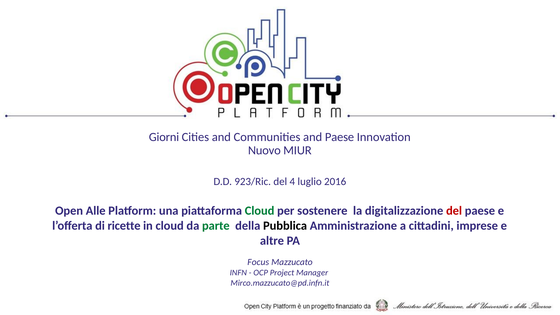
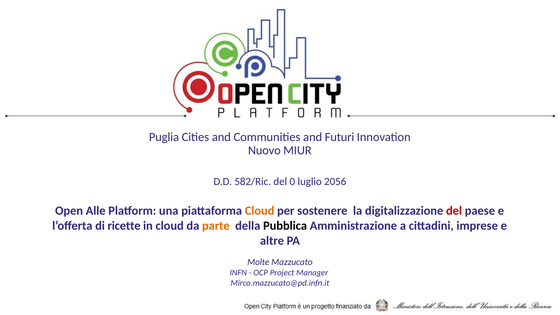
Giorni: Giorni -> Puglia (164, 137)
and Paese: Paese -> Futuri (340, 137)
923/Ric: 923/Ric -> 582/Ric (253, 182)
4: 4 -> 0 (292, 182)
2016: 2016 -> 2056 (335, 182)
Cloud colour: green -> orange (260, 211)
parte colour: green -> orange (216, 226)
Focus: Focus -> Molte (258, 262)
